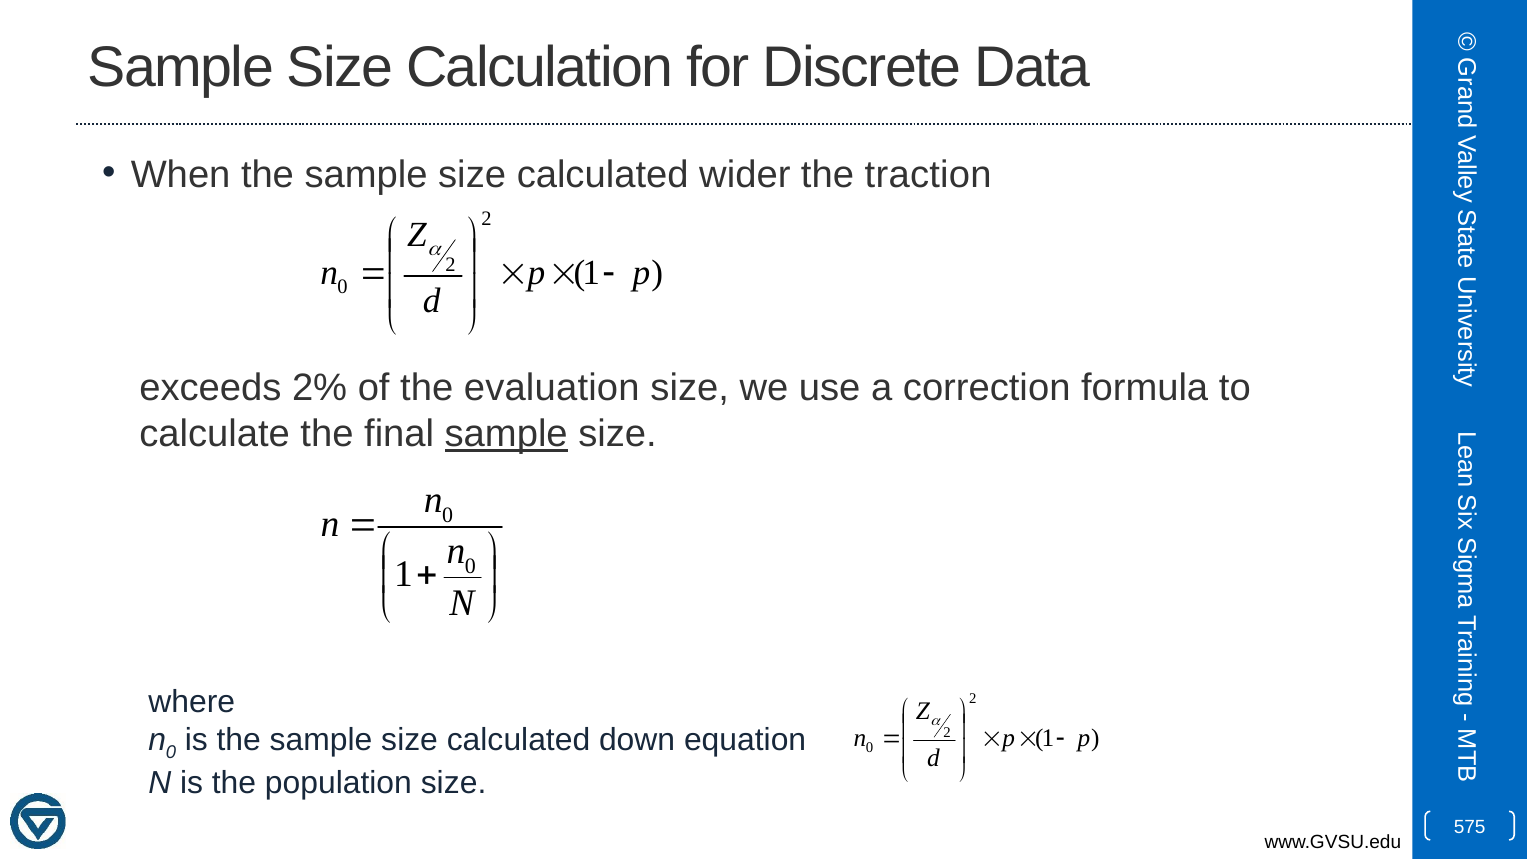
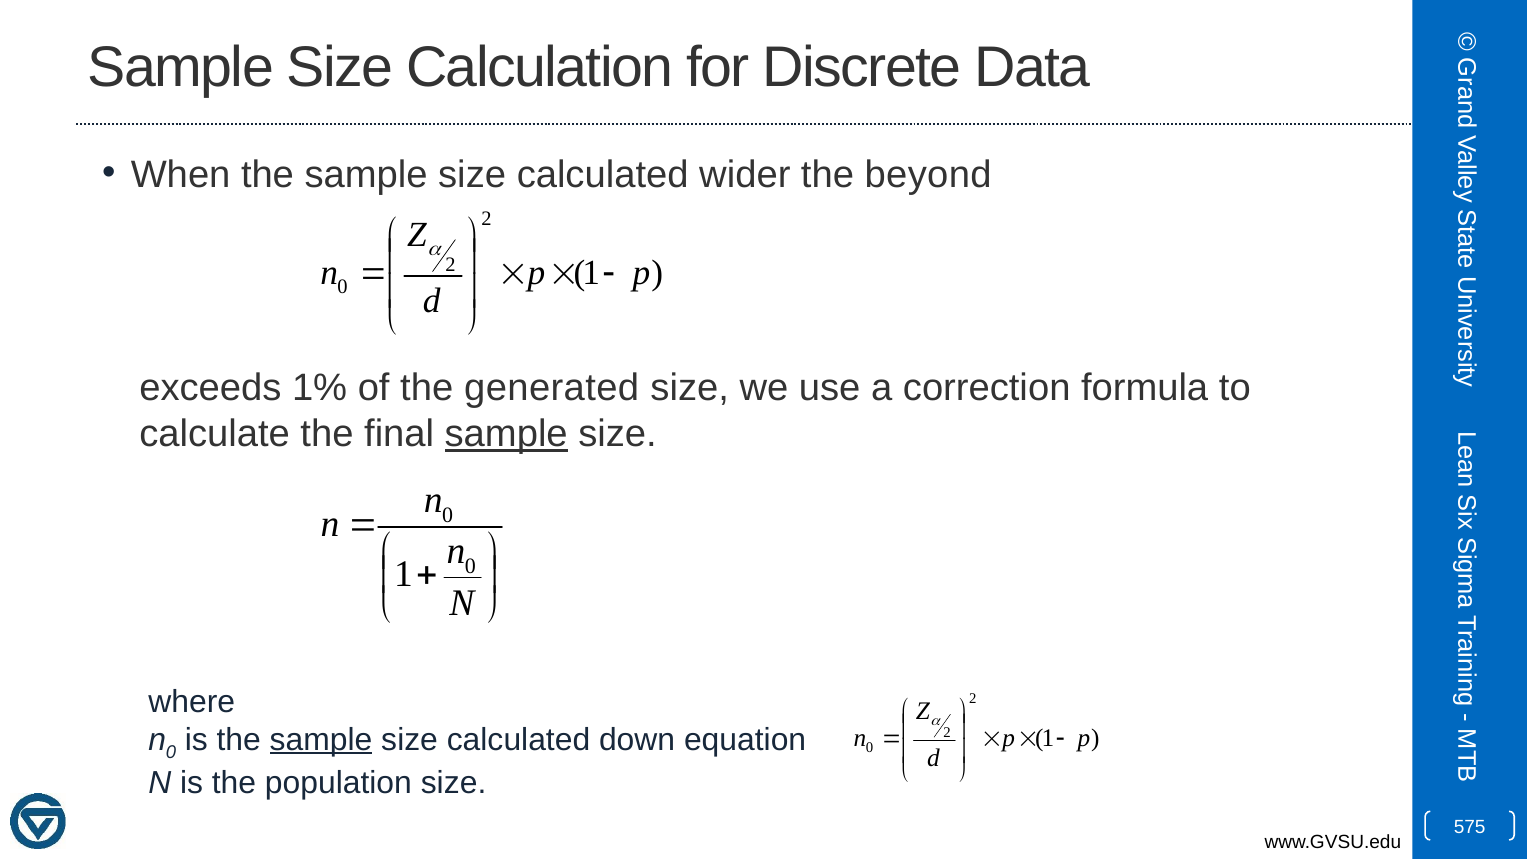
traction: traction -> beyond (928, 174)
2%: 2% -> 1% (320, 388)
evaluation: evaluation -> generated (552, 388)
sample underline: none -> present (321, 740)
